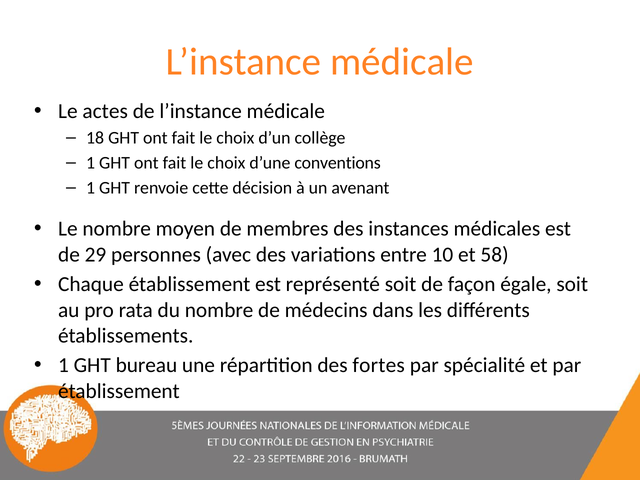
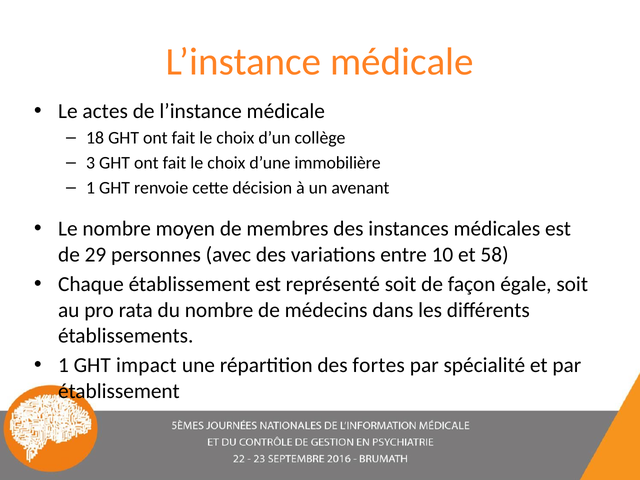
1: 1 -> 3 (91, 163)
conventions: conventions -> immobilière (338, 163)
bureau: bureau -> impact (146, 365)
